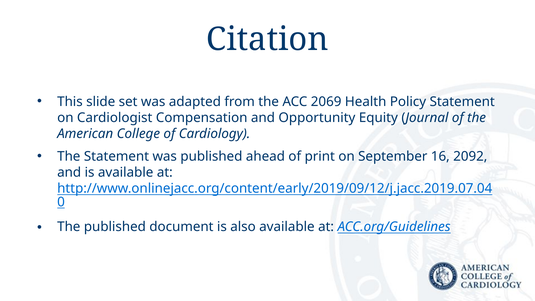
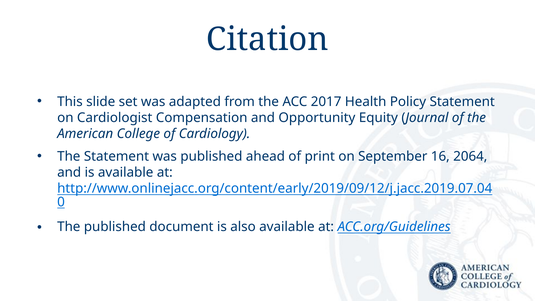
2069: 2069 -> 2017 (326, 102)
2092: 2092 -> 2064 (470, 156)
